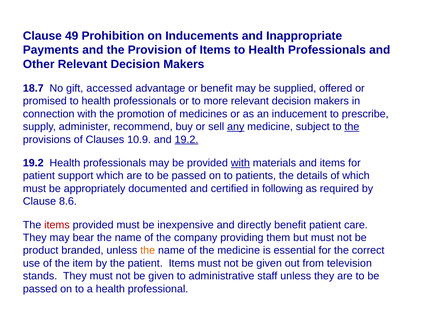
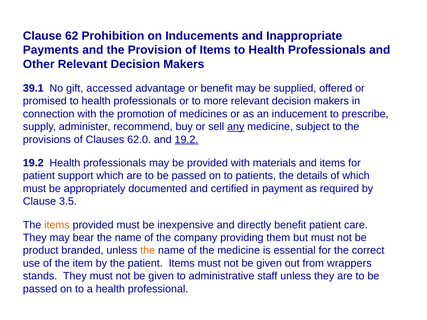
49: 49 -> 62 (72, 36)
18.7: 18.7 -> 39.1 (33, 88)
the underline: present -> none (352, 127)
10.9: 10.9 -> 62.0 (139, 140)
with underline: present -> none (240, 163)
following: following -> payment (283, 189)
8.6: 8.6 -> 3.5 (68, 202)
items colour: red -> orange (57, 225)
television: television -> wrappers (349, 263)
